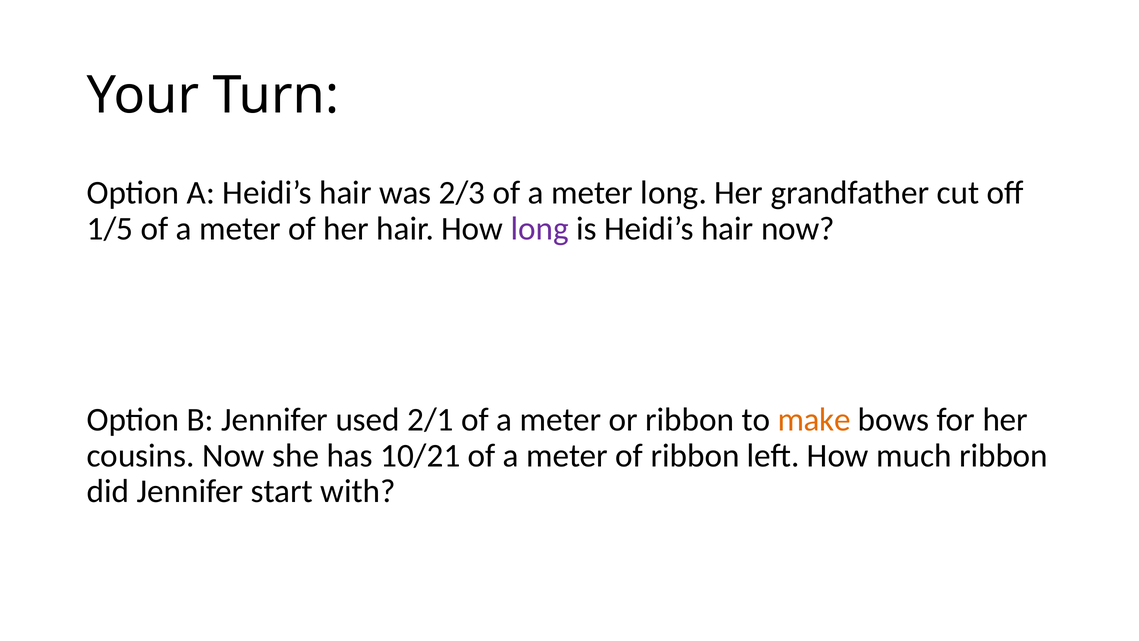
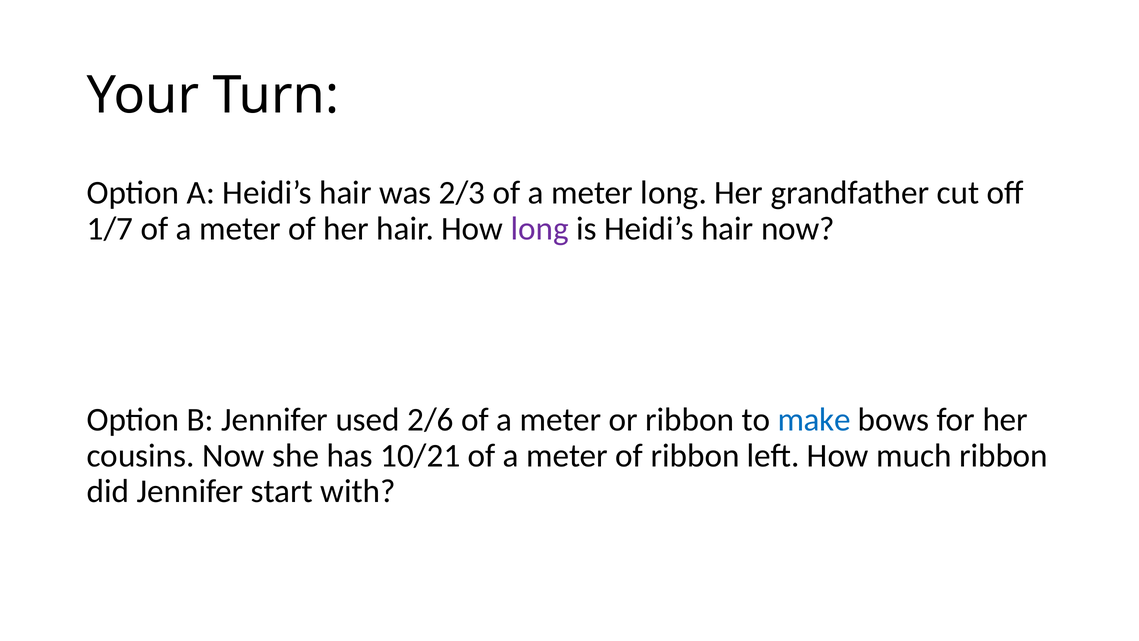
1/5: 1/5 -> 1/7 (110, 228)
2/1: 2/1 -> 2/6 (431, 419)
make colour: orange -> blue (814, 419)
